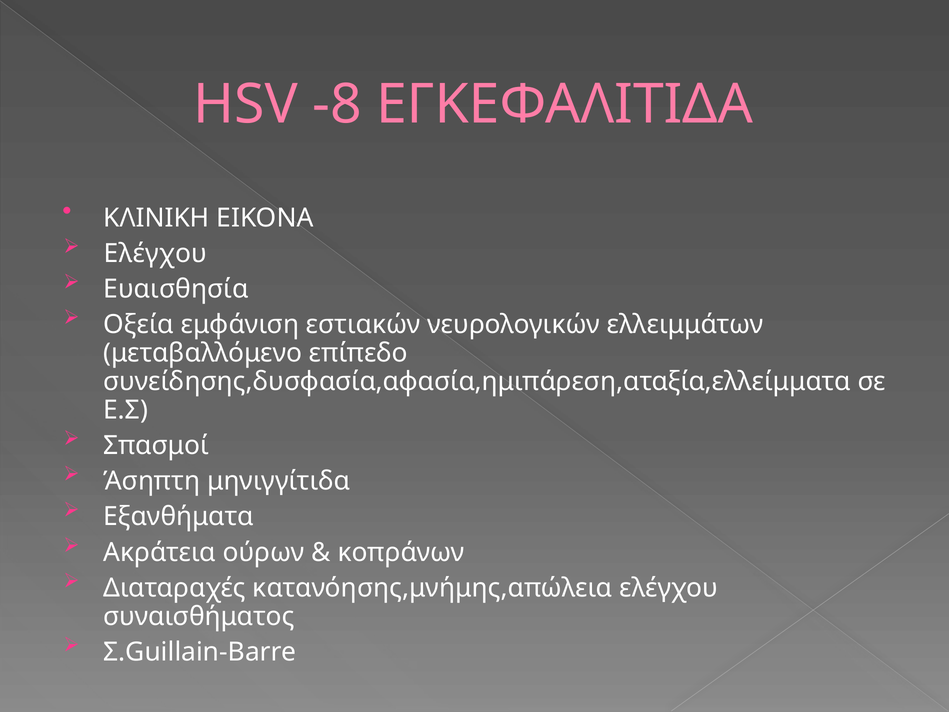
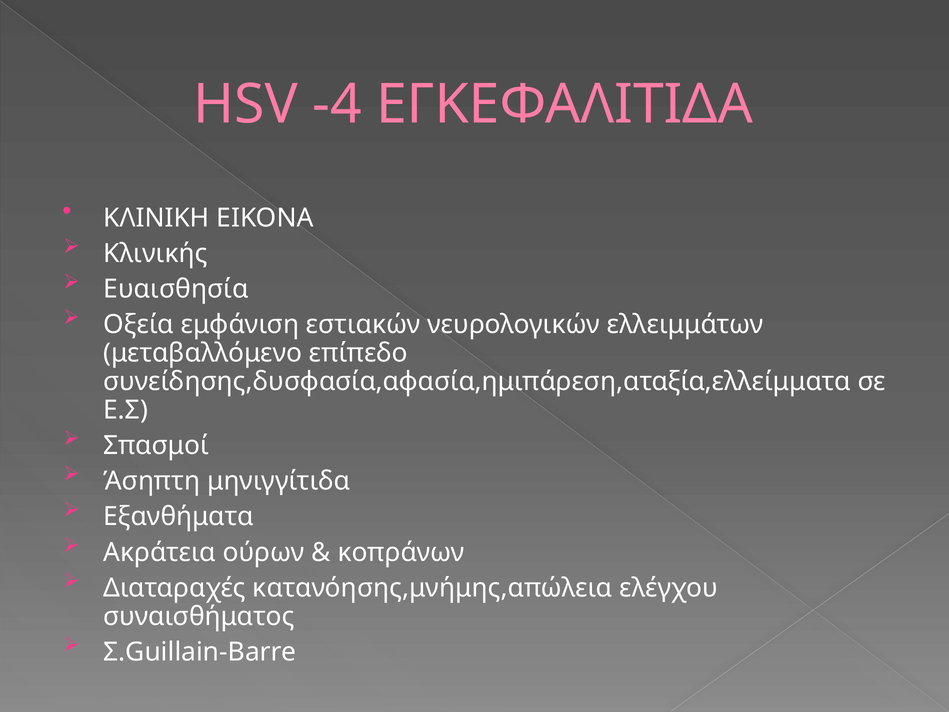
-8: -8 -> -4 (337, 104)
Ελέγχου: Ελέγχου -> Κλινικής (156, 253)
